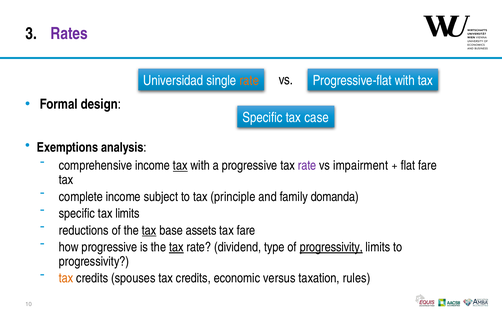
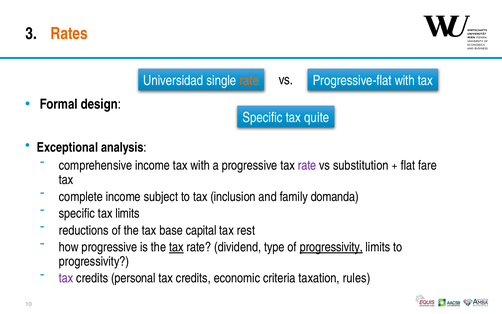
Rates colour: purple -> orange (69, 34)
case: case -> quite (317, 117)
Exemptions: Exemptions -> Exceptional (67, 147)
tax underline: present -> none (180, 165)
impairment: impairment -> substitution (361, 165)
principle: principle -> inclusion (233, 197)
tax underline: present -> none (149, 230)
assets: assets -> capital (201, 230)
tax fare: fare -> rest (246, 230)
tax colour: orange -> purple (66, 278)
spouses: spouses -> personal (133, 278)
versus: versus -> criteria (279, 278)
